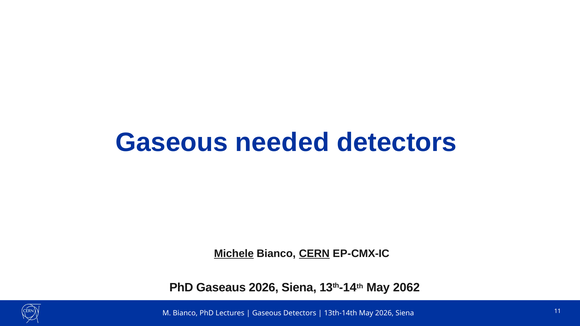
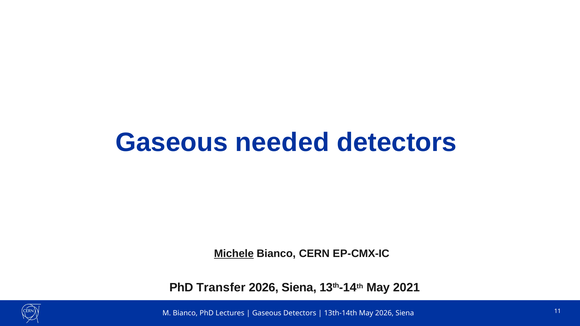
CERN underline: present -> none (314, 254)
Gaseaus: Gaseaus -> Transfer (221, 288)
2062: 2062 -> 2021 (406, 288)
